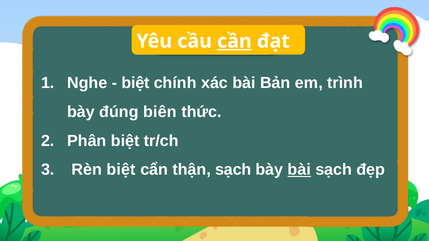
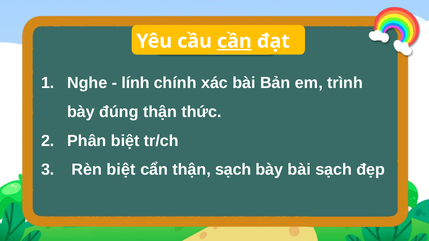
biệt: biệt -> lính (136, 83)
đúng biên: biên -> thận (160, 112)
bài underline: present -> none (299, 170)
